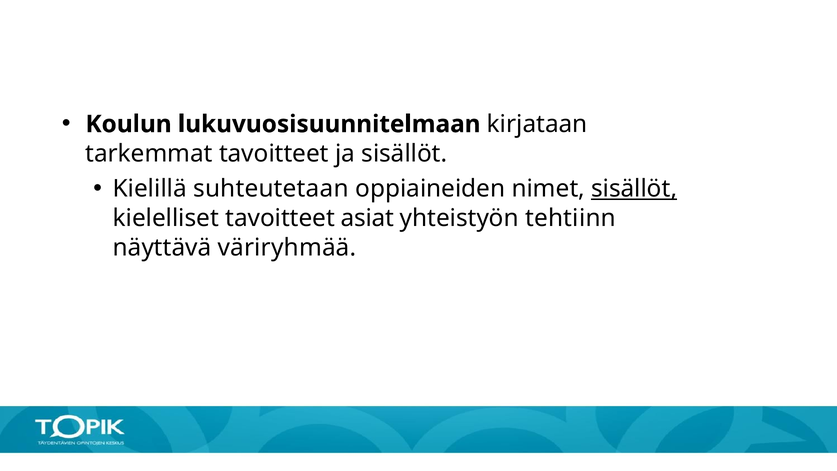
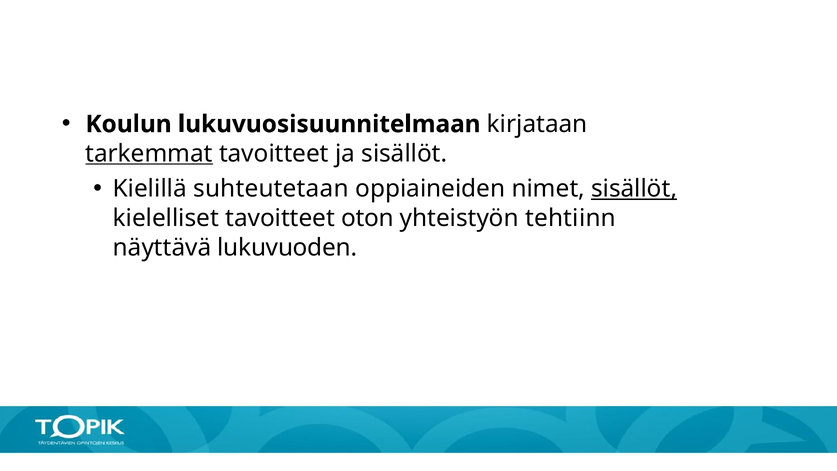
tarkemmat underline: none -> present (149, 153)
asiat: asiat -> oton (367, 218)
väriryhmää: väriryhmää -> lukuvuoden (287, 247)
